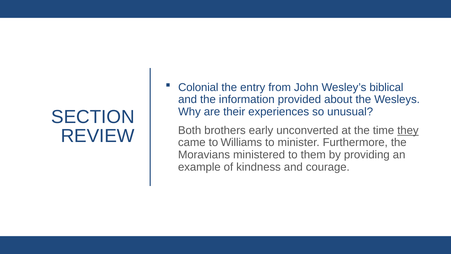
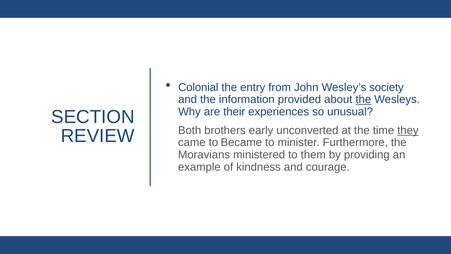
biblical: biblical -> society (386, 87)
the underline: none -> present (363, 99)
Williams: Williams -> Became (241, 142)
